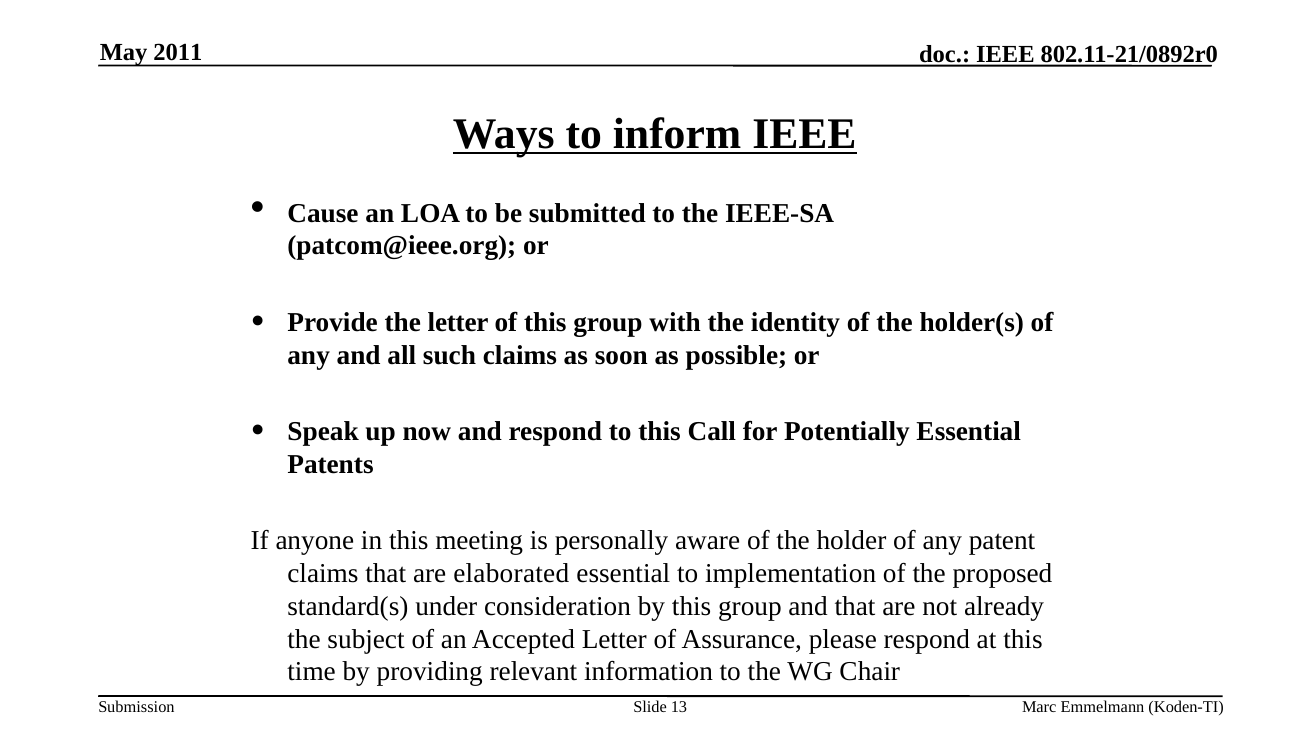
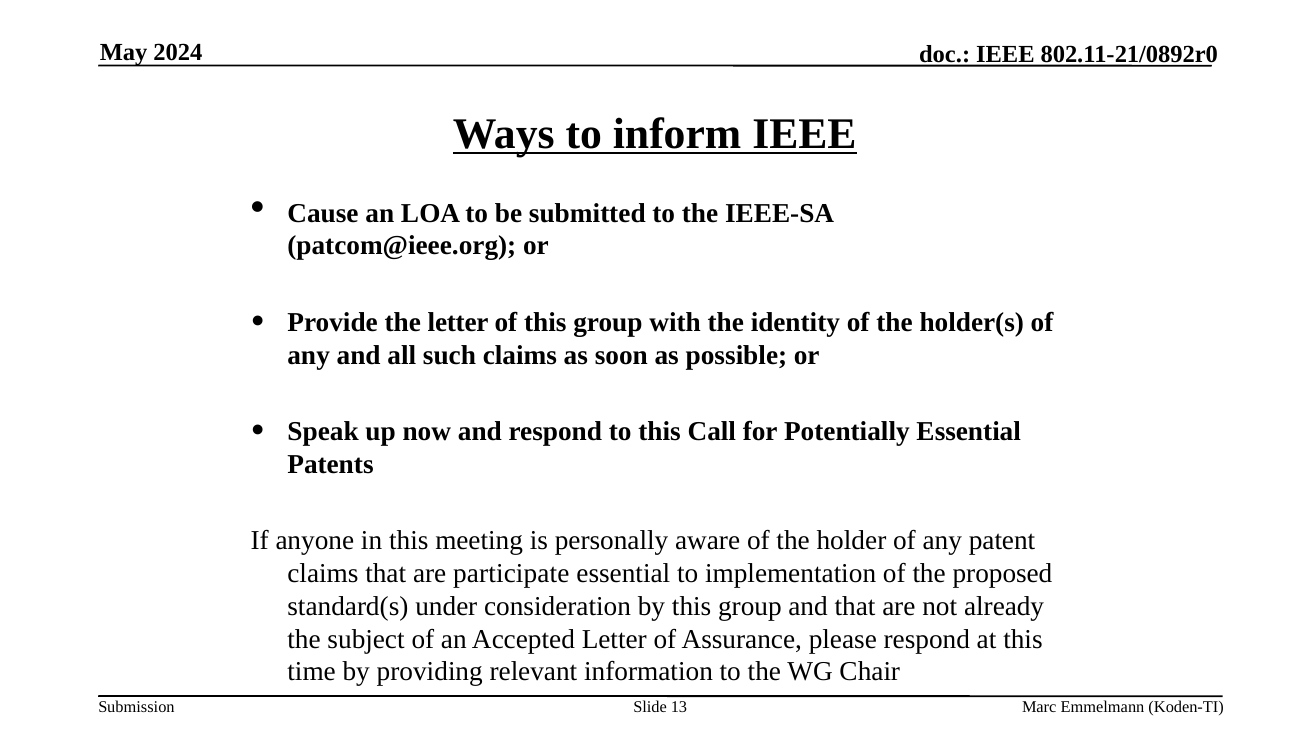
2011: 2011 -> 2024 (178, 52)
elaborated: elaborated -> participate (511, 573)
